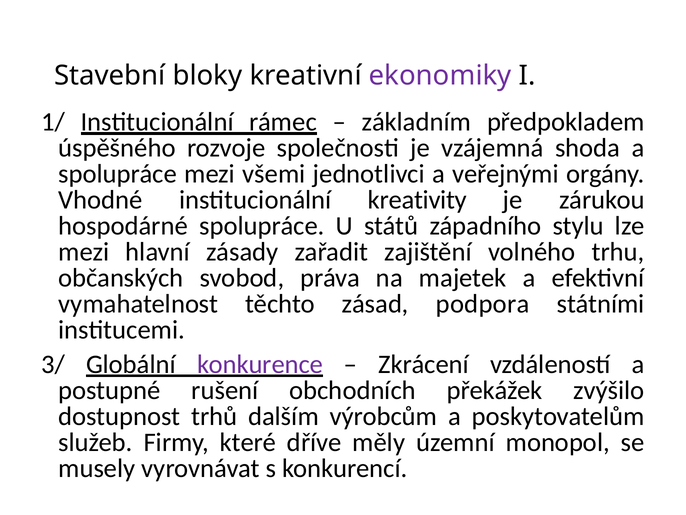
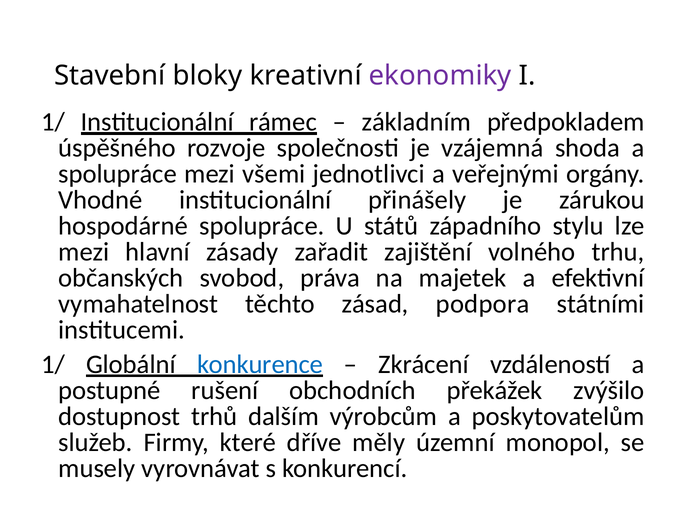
kreativity: kreativity -> přinášely (417, 200)
3/: 3/ -> 1/ (53, 364)
konkurence colour: purple -> blue (260, 364)
